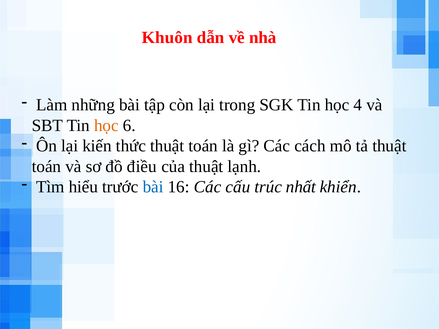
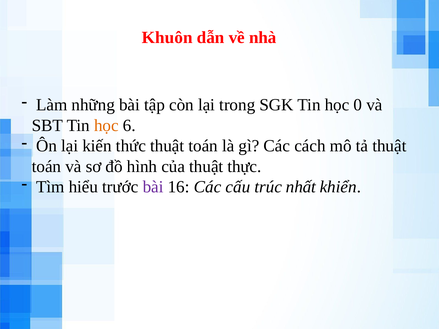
4: 4 -> 0 (358, 105)
điều: điều -> hình (142, 167)
lạnh: lạnh -> thực (244, 167)
bài colour: blue -> purple (153, 187)
